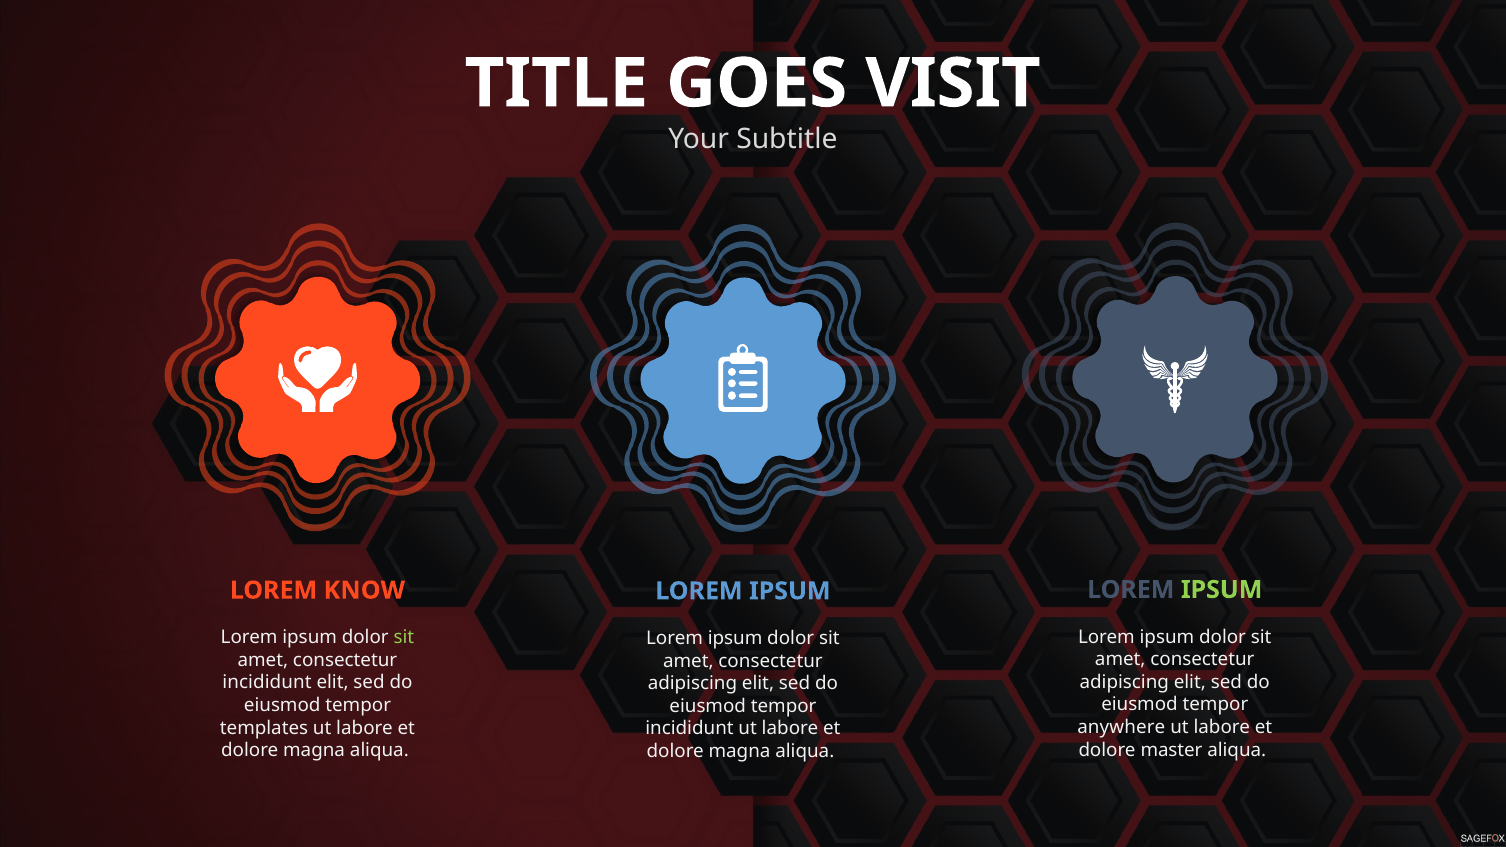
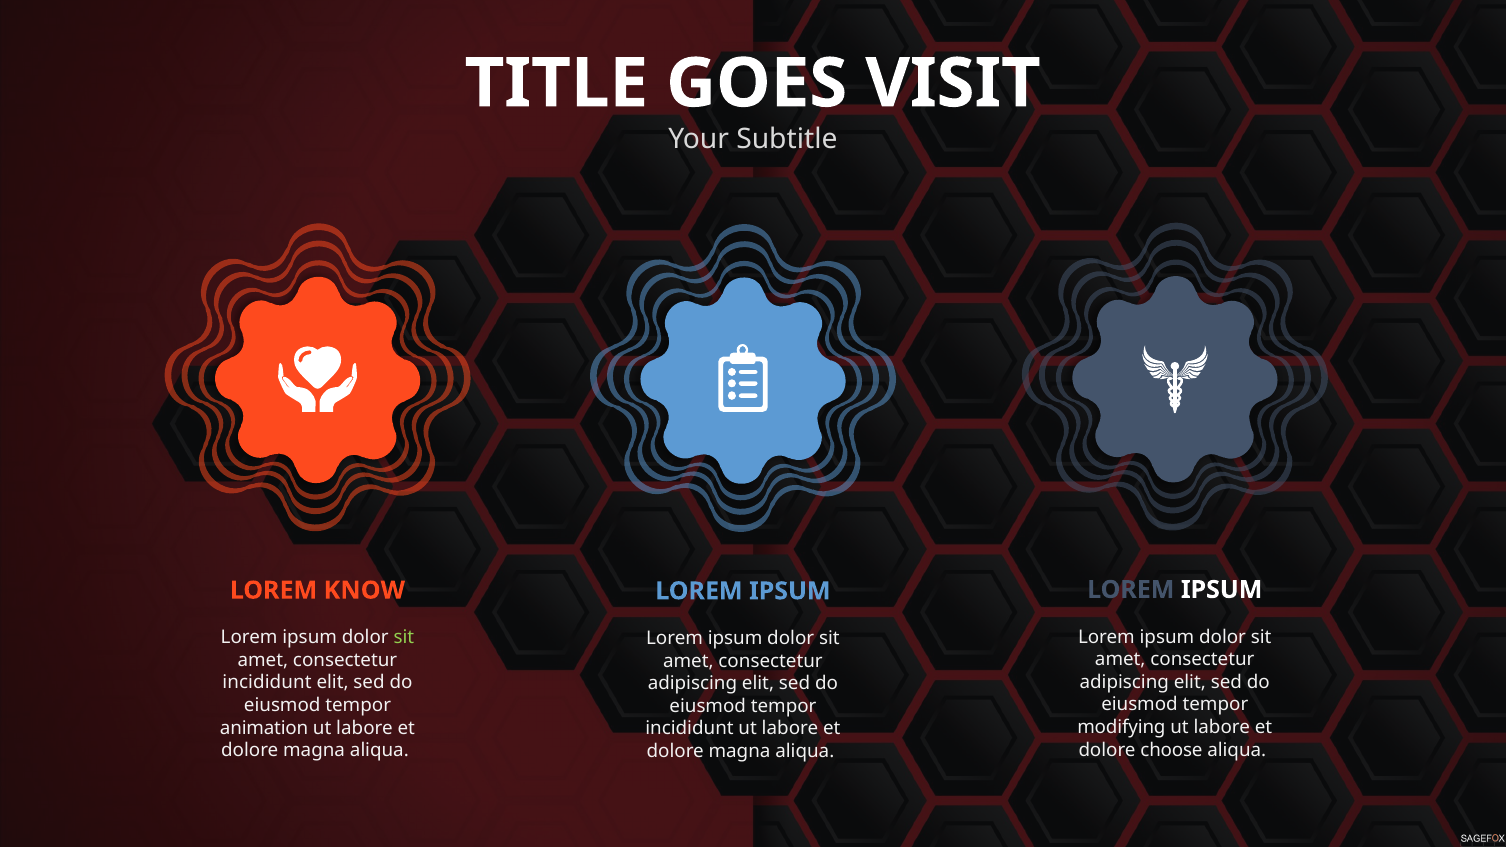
IPSUM colour: light green -> white (1222, 590)
anywhere: anywhere -> modifying (1121, 727)
templates: templates -> animation (264, 728)
master: master -> choose (1171, 750)
